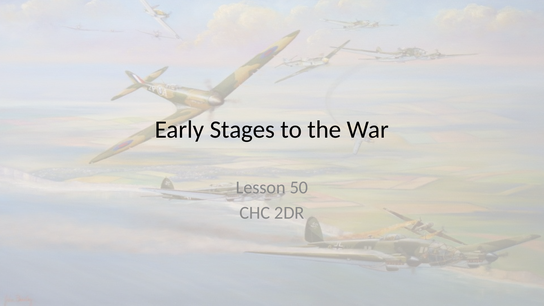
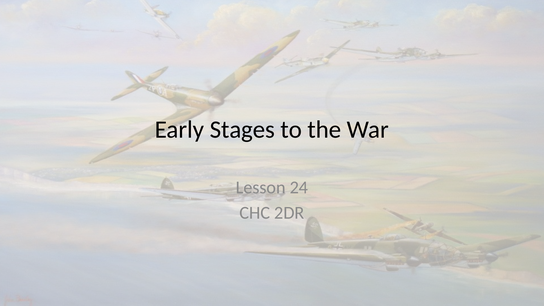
50: 50 -> 24 (299, 188)
